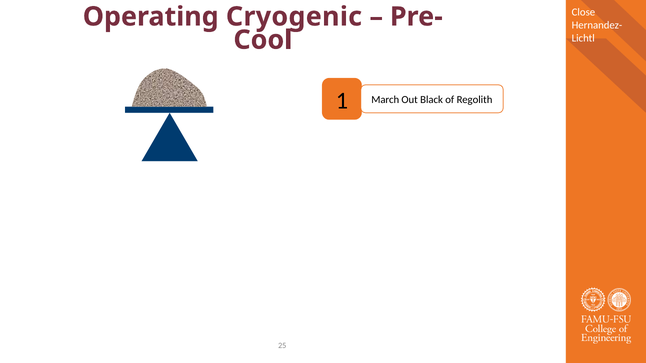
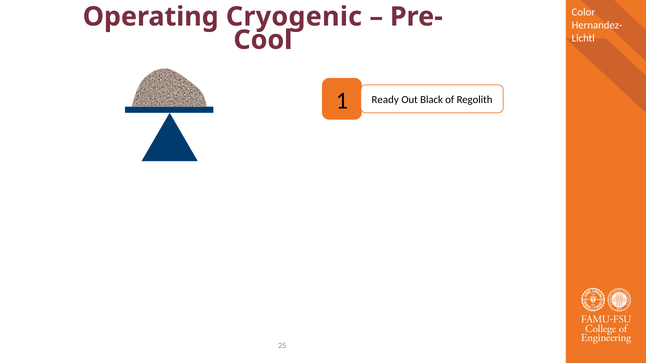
Close: Close -> Color (583, 12)
March: March -> Ready (385, 100)
